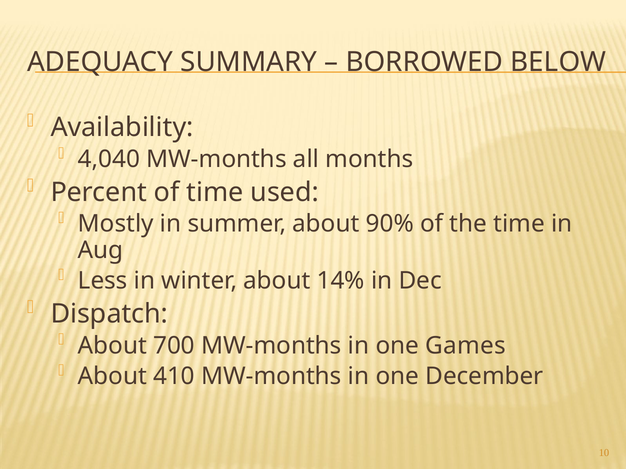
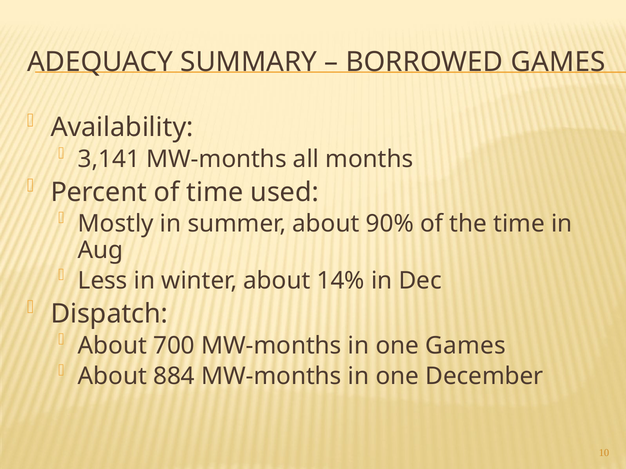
BORROWED BELOW: BELOW -> GAMES (558, 62)
4,040: 4,040 -> 3,141 (109, 159)
410: 410 -> 884 (174, 377)
